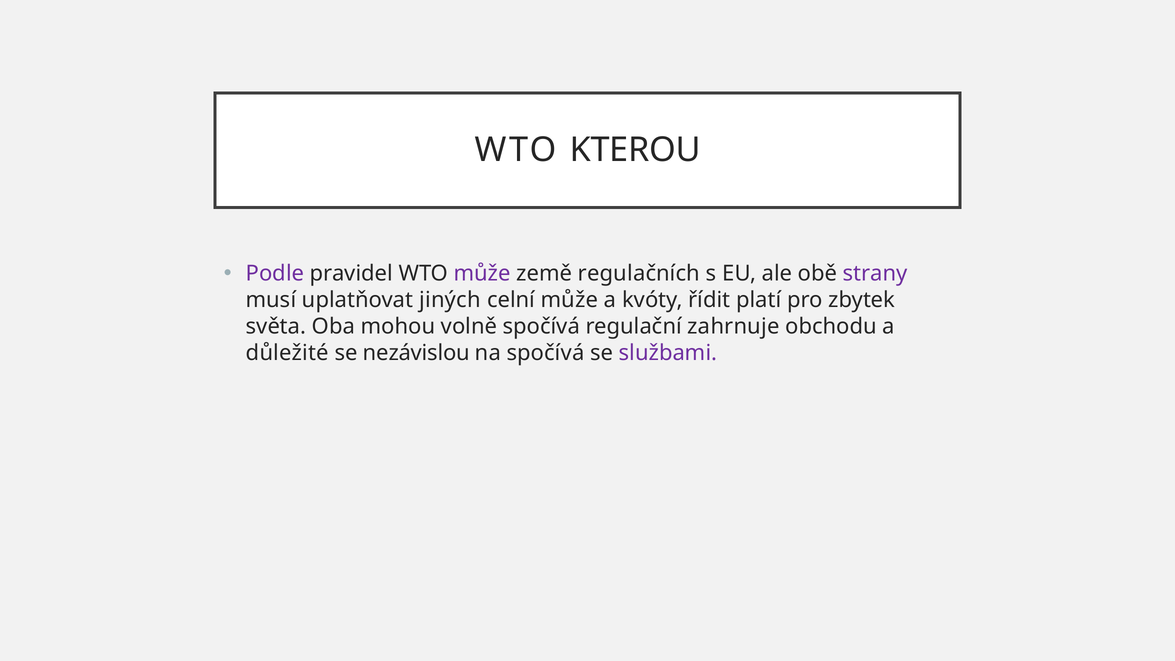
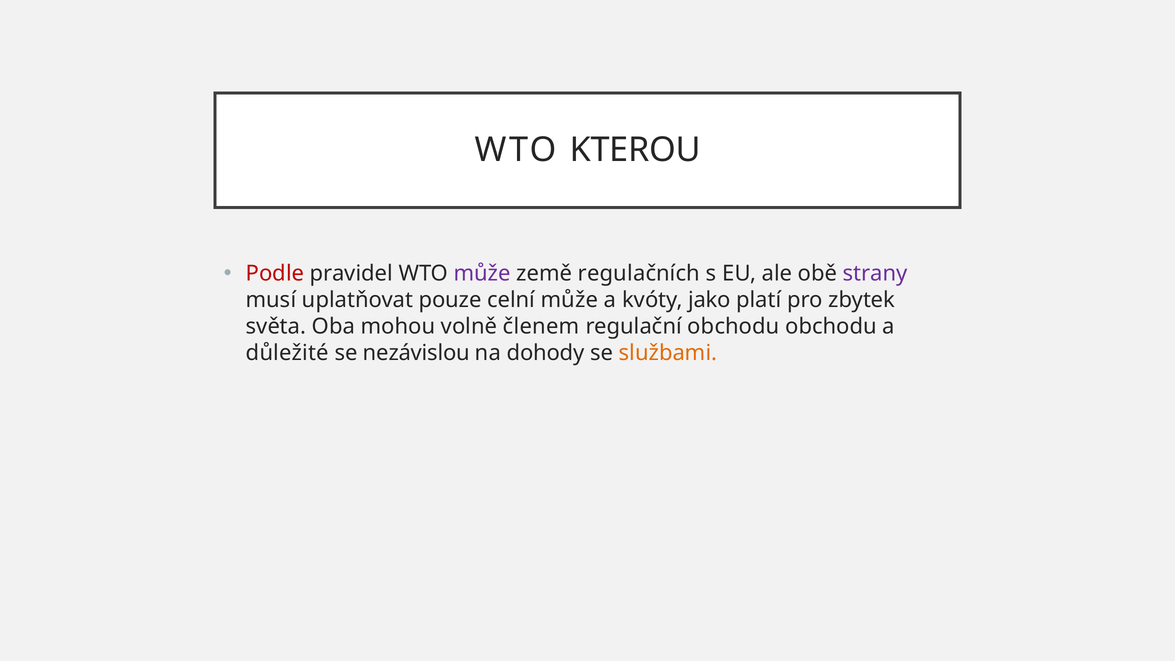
Podle colour: purple -> red (275, 273)
jiných: jiných -> pouze (450, 300)
řídit: řídit -> jako (710, 300)
volně spočívá: spočívá -> členem (541, 326)
regulační zahrnuje: zahrnuje -> obchodu (733, 326)
na spočívá: spočívá -> dohody (546, 353)
službami colour: purple -> orange (668, 353)
